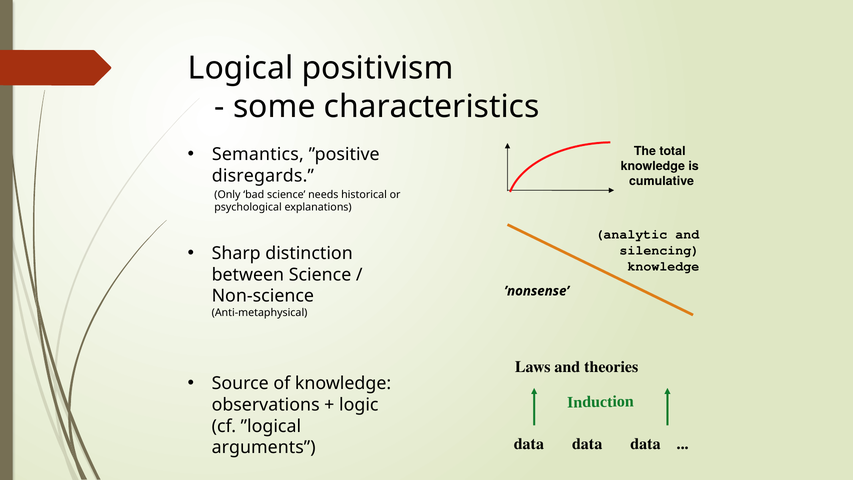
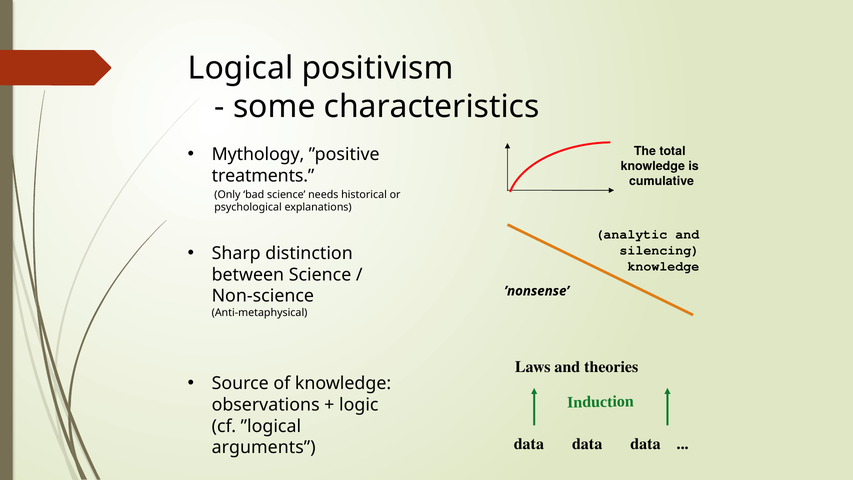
Semantics: Semantics -> Mythology (258, 154)
disregards: disregards -> treatments (263, 176)
